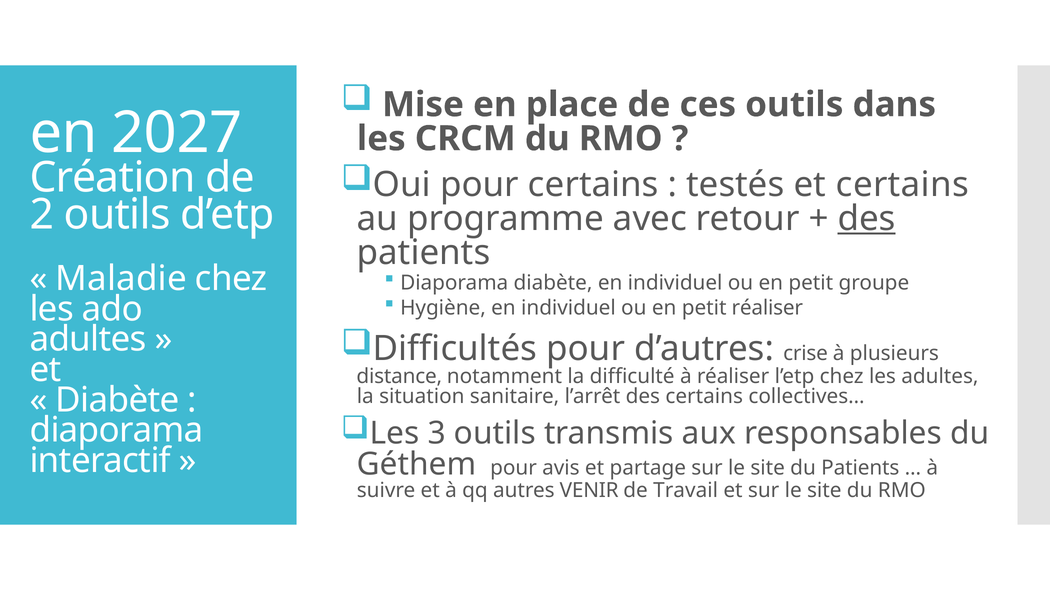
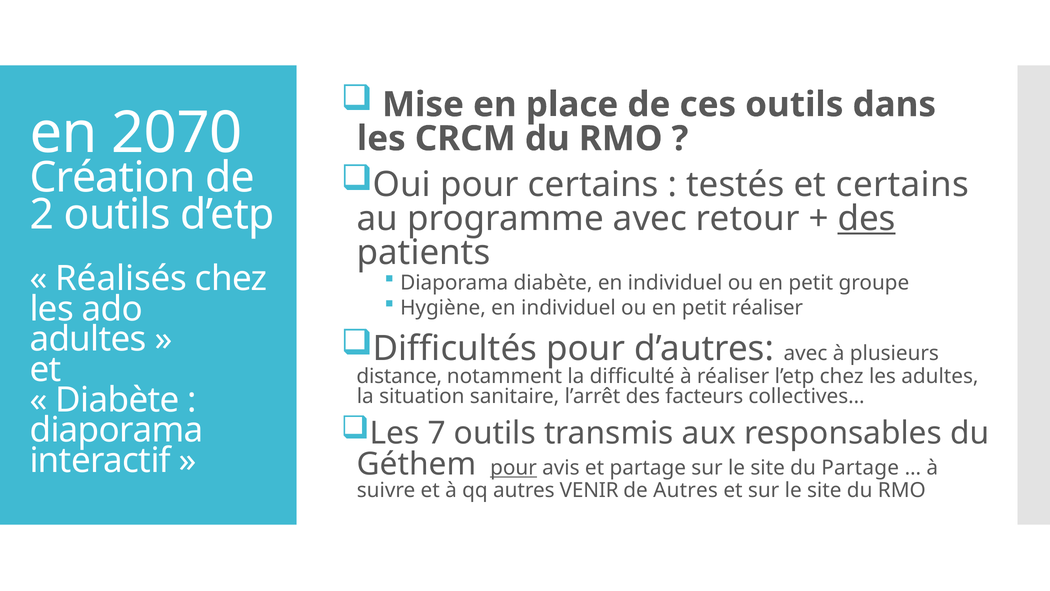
2027: 2027 -> 2070 (177, 133)
Maladie: Maladie -> Réalisés (121, 279)
d’autres crise: crise -> avec (805, 353)
des certains: certains -> facteurs (704, 396)
3: 3 -> 7 (437, 433)
pour underline: none -> present (514, 468)
du Patients: Patients -> Partage (860, 468)
de Travail: Travail -> Autres (686, 490)
